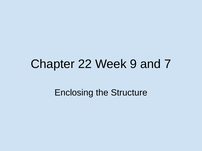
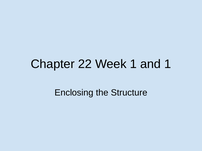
Week 9: 9 -> 1 (133, 64)
and 7: 7 -> 1 (168, 64)
